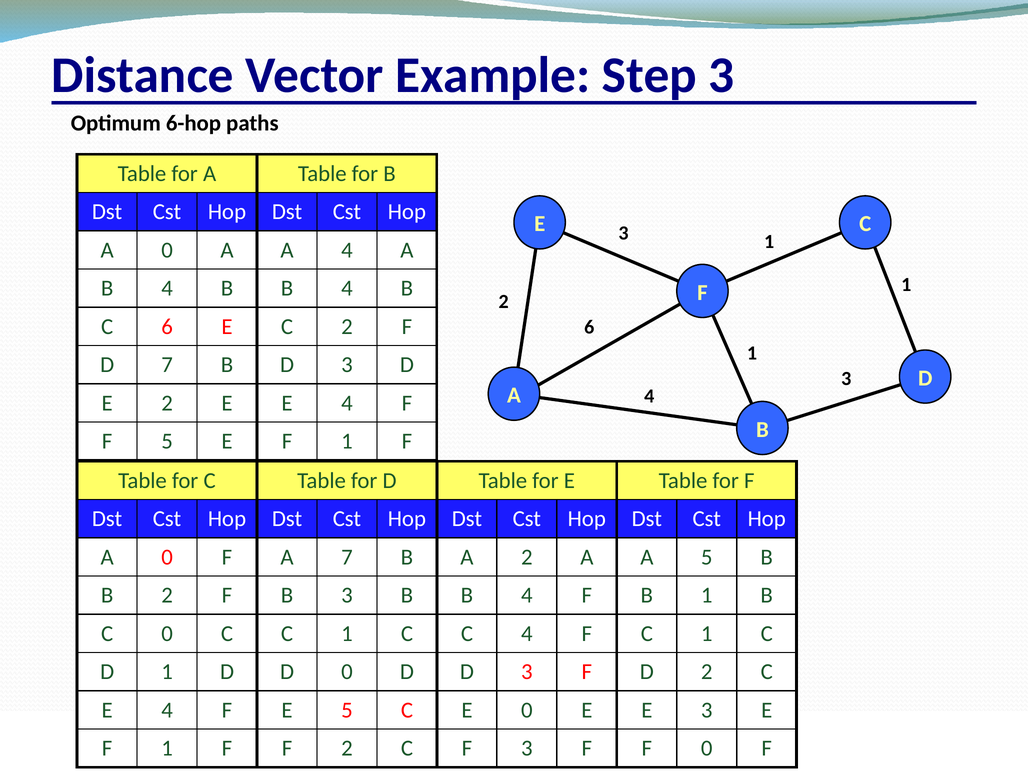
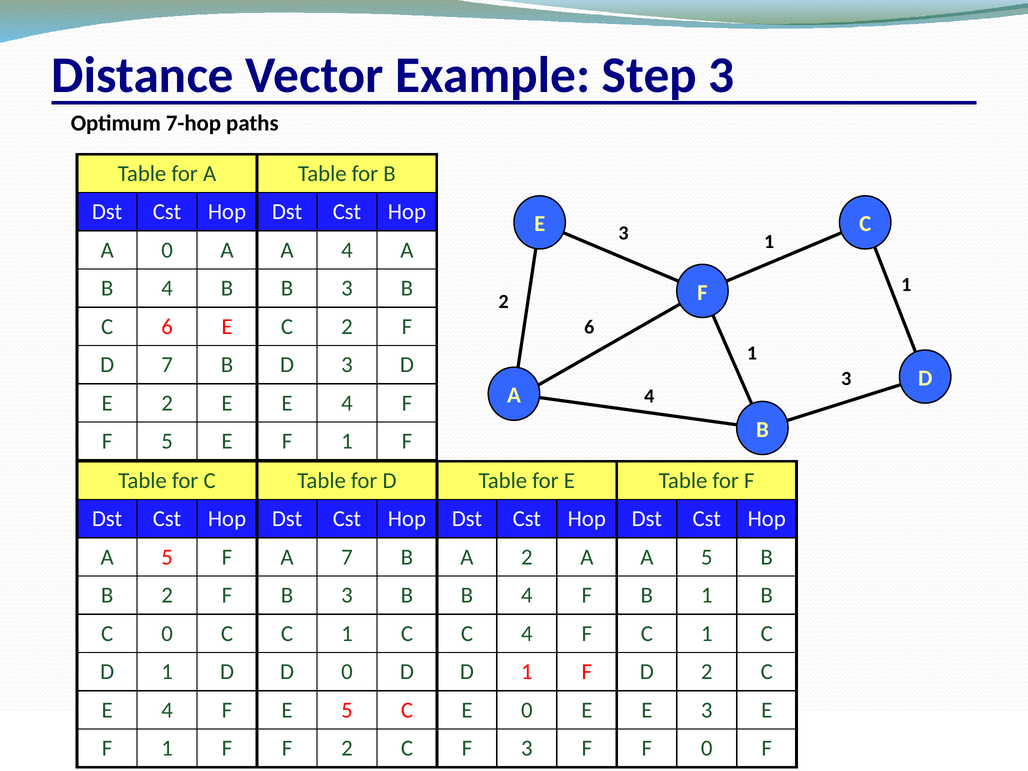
6-hop: 6-hop -> 7-hop (194, 123)
4: 4 -> 3 (347, 288)
0: 0 -> 5 (167, 557)
3: 3 -> 1 (527, 672)
